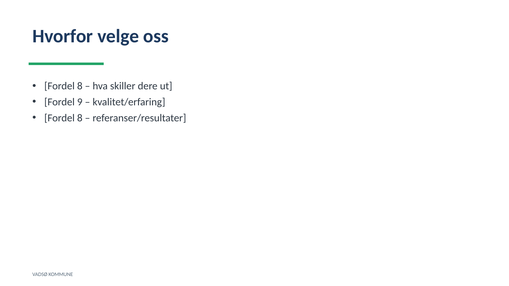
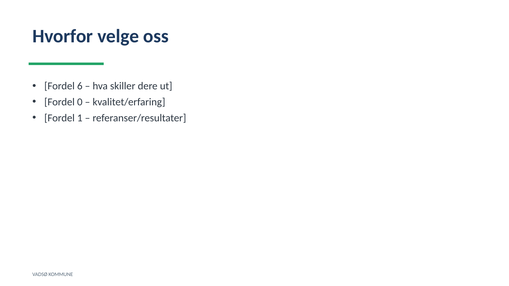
8: 8 -> 6 (80, 86)
9: 9 -> 0 (80, 102)
8: 8 -> 1 (80, 118)
